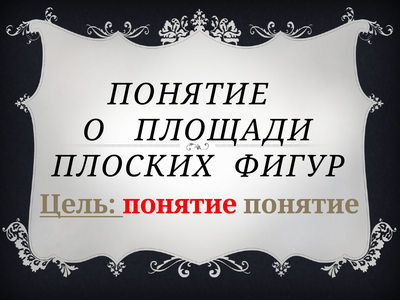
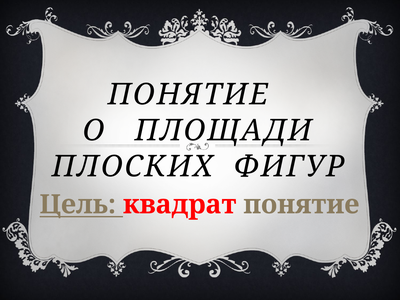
Цель понятие: понятие -> квадрат (180, 204)
